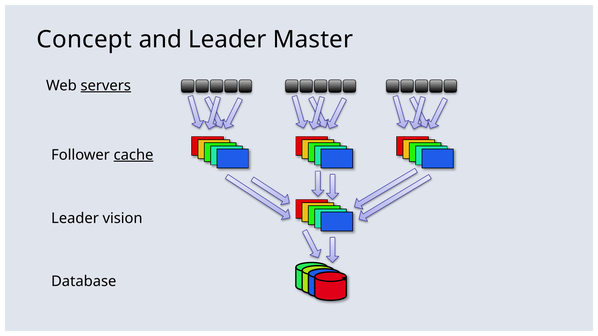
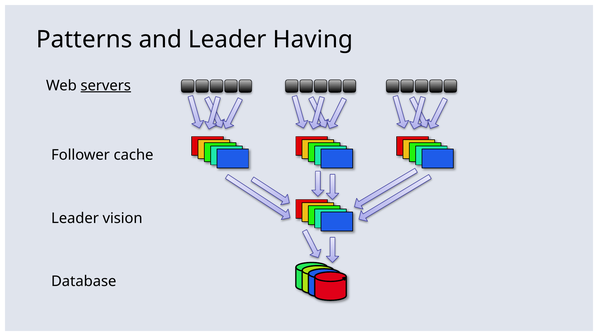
Concept: Concept -> Patterns (84, 40)
Master: Master -> Having (313, 40)
cache underline: present -> none (134, 155)
